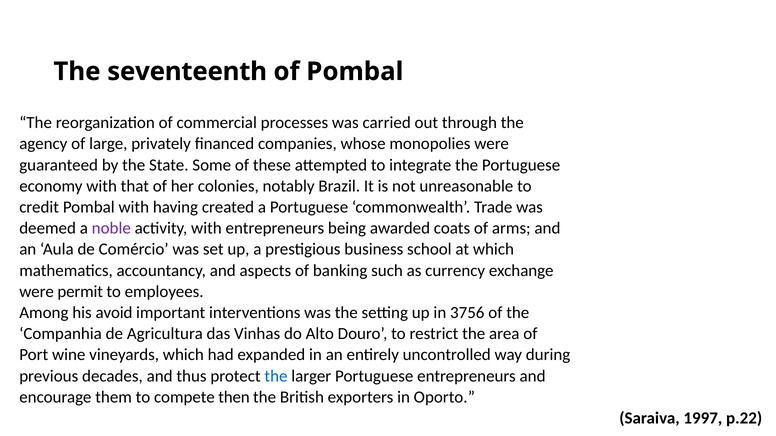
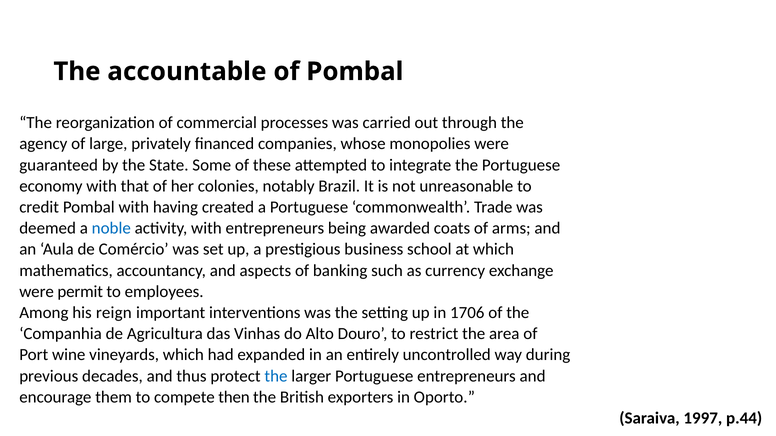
seventeenth: seventeenth -> accountable (187, 72)
noble colour: purple -> blue (111, 229)
avoid: avoid -> reign (114, 313)
3756: 3756 -> 1706 (467, 313)
p.22: p.22 -> p.44 (744, 419)
